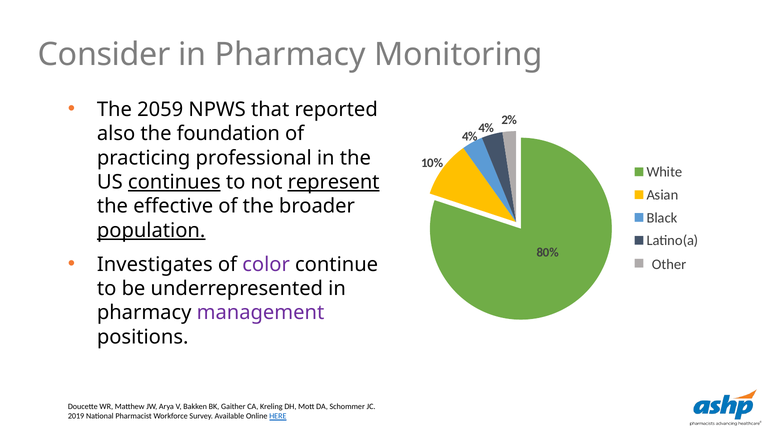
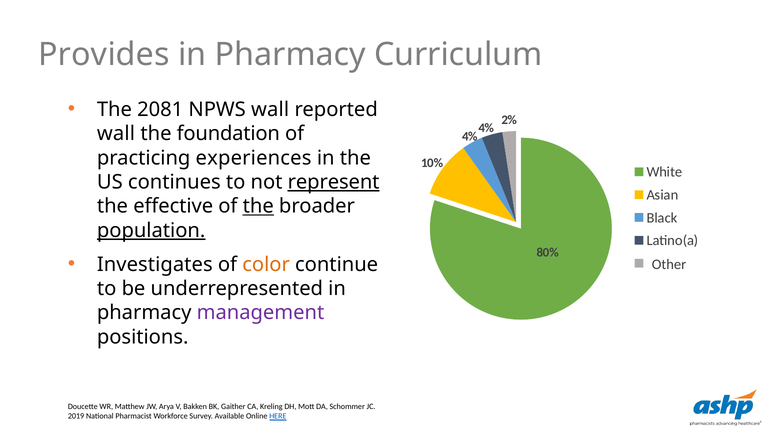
Consider: Consider -> Provides (104, 54)
Monitoring: Monitoring -> Curriculum (458, 54)
2059: 2059 -> 2081 (160, 109)
NPWS that: that -> wall (270, 109)
also: also -> wall (116, 134)
professional: professional -> experiences (254, 158)
continues underline: present -> none (174, 182)
the underline: none -> present (258, 206)
color colour: purple -> orange (266, 264)
